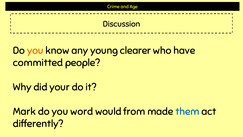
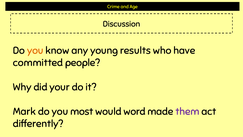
clearer: clearer -> results (135, 51)
word: word -> most (82, 111)
from: from -> word (134, 111)
them colour: blue -> purple (187, 111)
